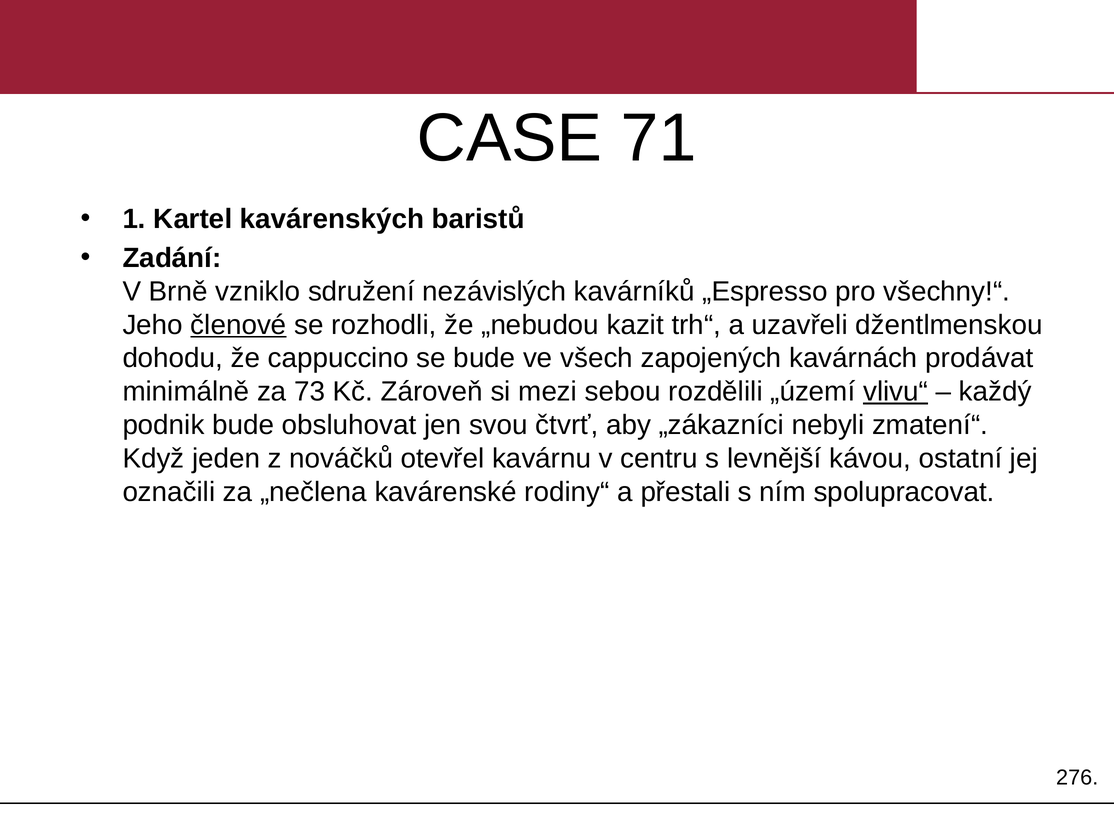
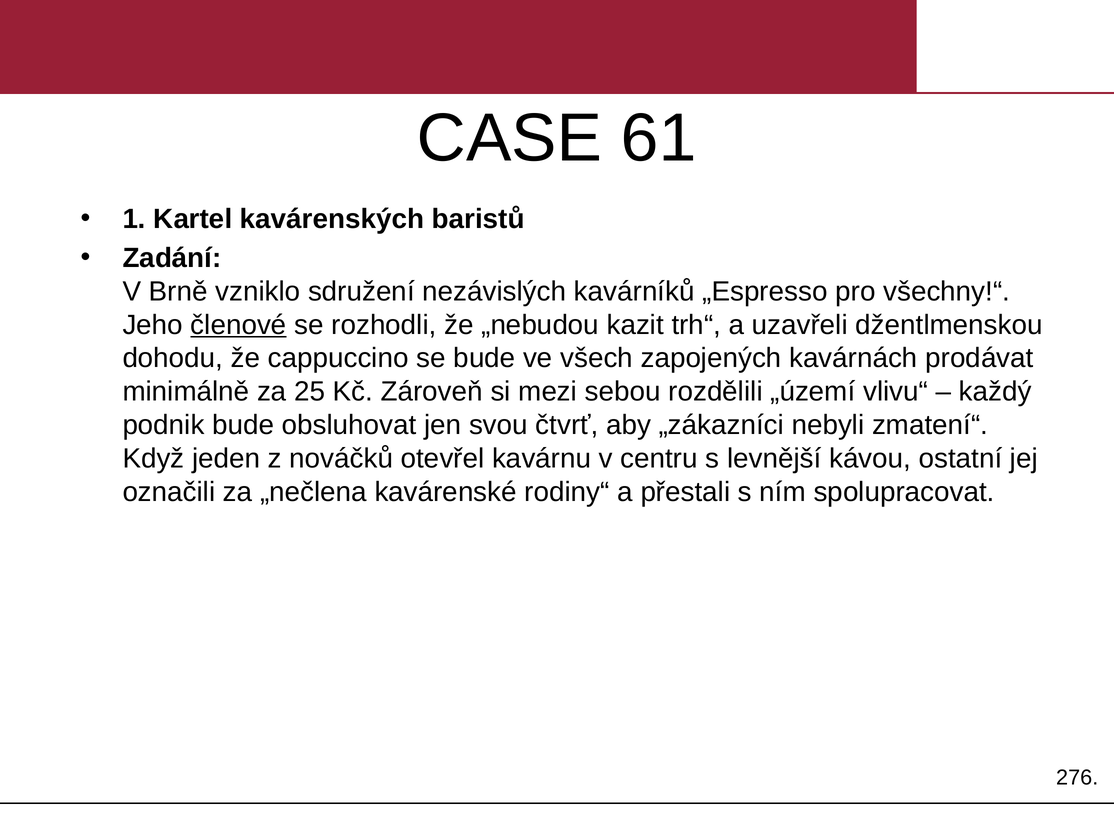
71: 71 -> 61 (659, 138)
73: 73 -> 25 (310, 392)
vlivu“ underline: present -> none (896, 392)
